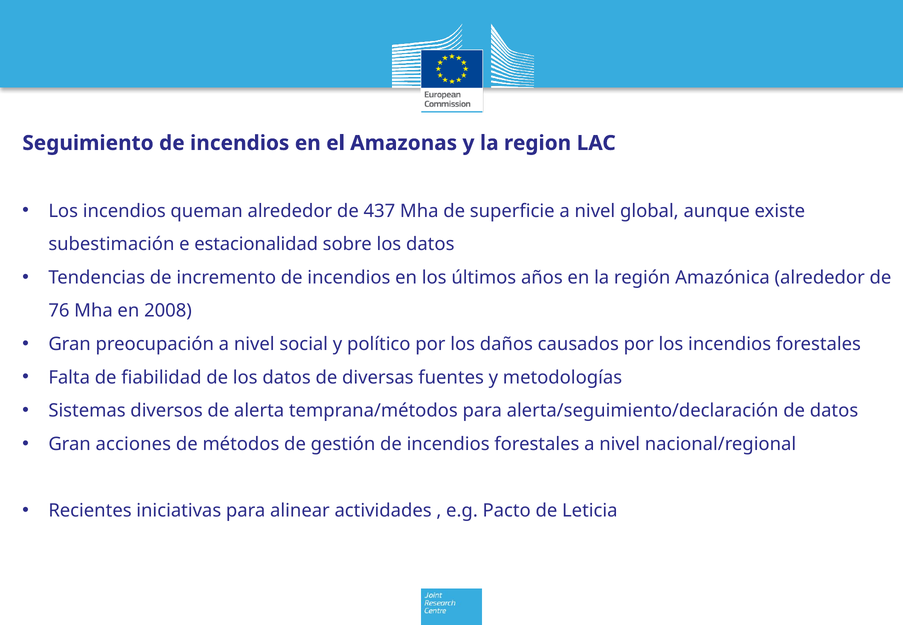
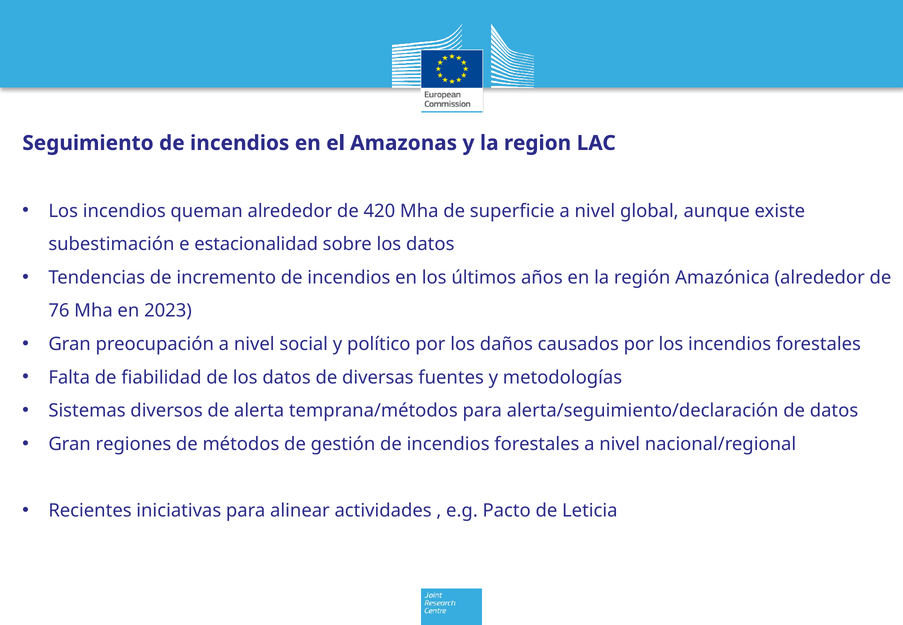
437: 437 -> 420 (379, 211)
2008: 2008 -> 2023 (168, 311)
acciones: acciones -> regiones (133, 444)
